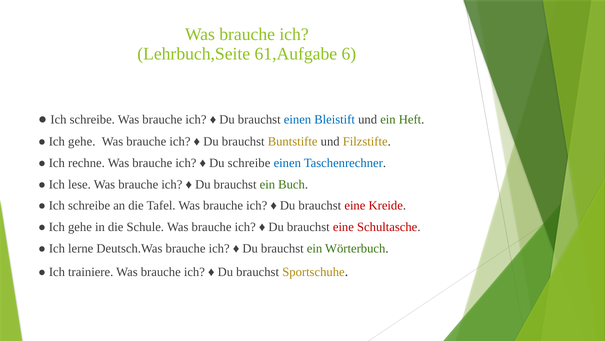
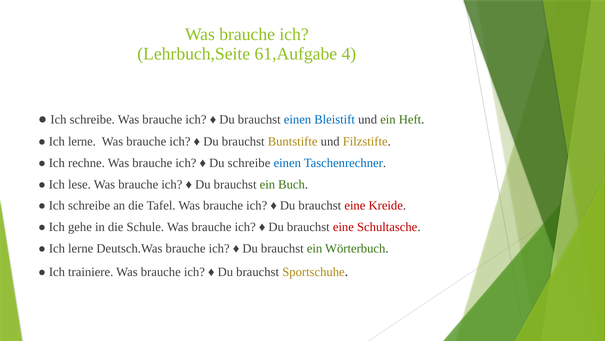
6: 6 -> 4 (349, 54)
gehe: gehe -> lerne (82, 141)
